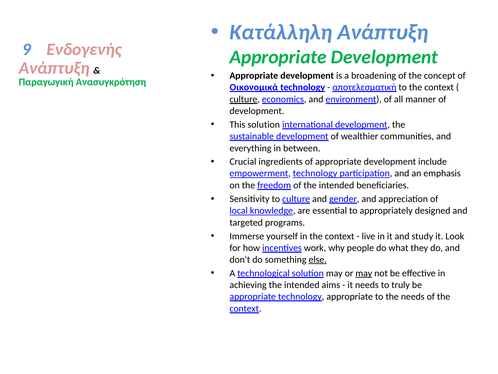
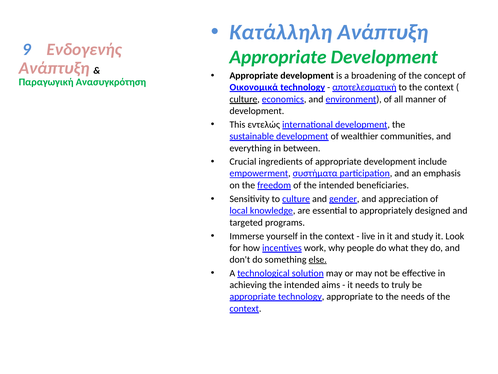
This solution: solution -> εντελώς (264, 124)
empowerment technology: technology -> συστήματα (315, 173)
may underline: present -> none (364, 273)
